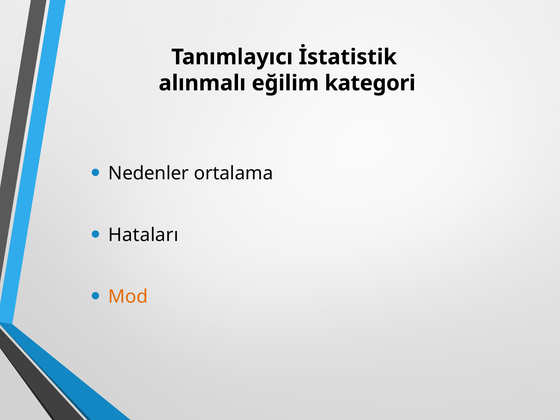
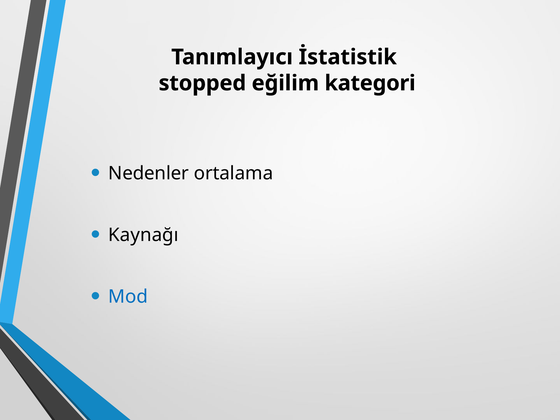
alınmalı: alınmalı -> stopped (202, 83)
Hataları: Hataları -> Kaynağı (143, 235)
Mod colour: orange -> blue (128, 297)
